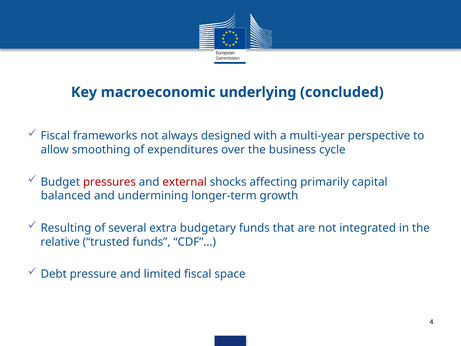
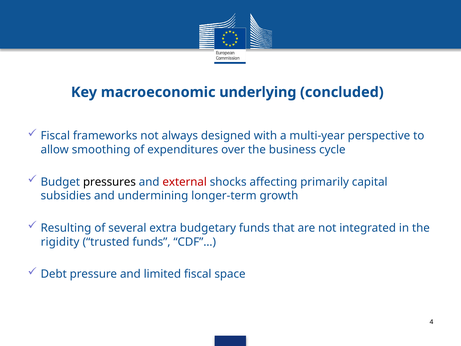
pressures colour: red -> black (109, 182)
balanced: balanced -> subsidies (66, 196)
relative: relative -> rigidity (60, 242)
